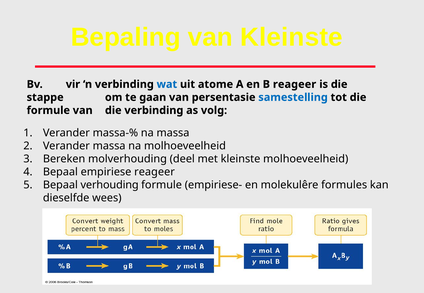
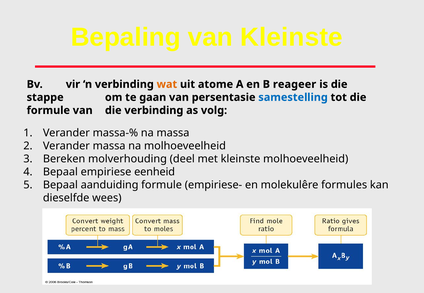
wat colour: blue -> orange (167, 84)
empiriese reageer: reageer -> eenheid (155, 172)
verhouding: verhouding -> aanduiding (110, 185)
